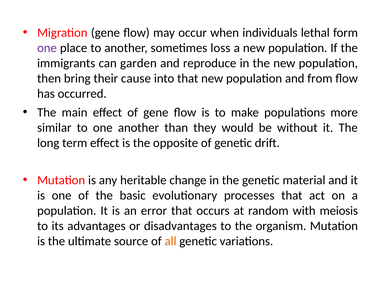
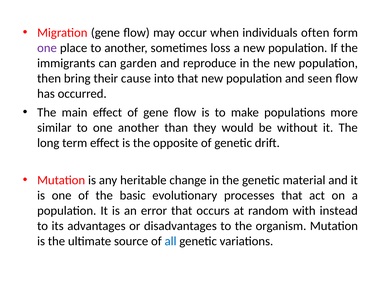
lethal: lethal -> often (315, 33)
from: from -> seen (320, 78)
meiosis: meiosis -> instead (339, 210)
all colour: orange -> blue (171, 241)
